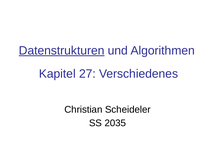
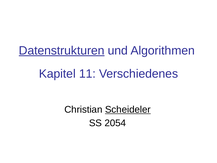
27: 27 -> 11 (87, 74)
Scheideler underline: none -> present (128, 109)
2035: 2035 -> 2054 (115, 123)
